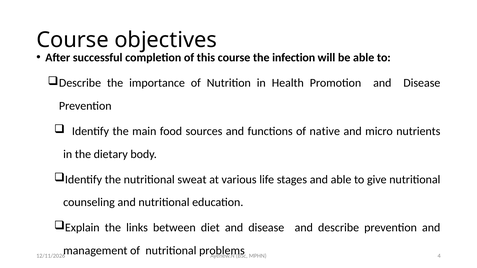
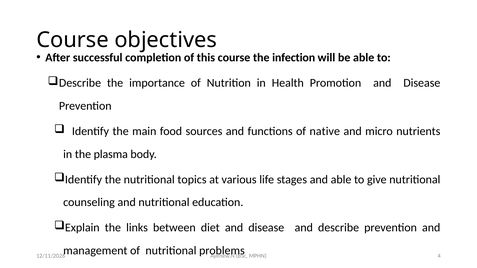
dietary: dietary -> plasma (111, 154)
sweat: sweat -> topics (192, 180)
